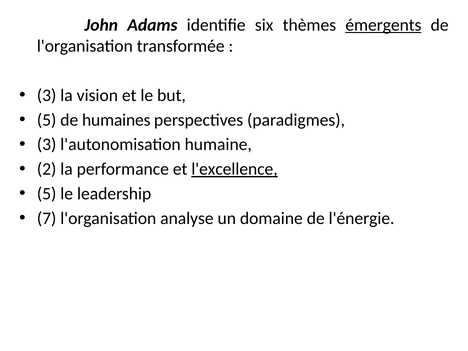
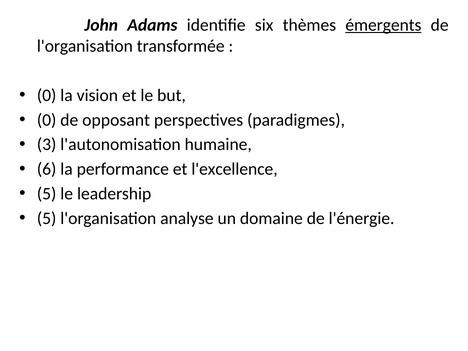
3: 3 -> 0 (47, 95)
5: 5 -> 0 (47, 120)
humaines: humaines -> opposant (116, 120)
2: 2 -> 6 (47, 169)
l'excellence underline: present -> none (234, 169)
7: 7 -> 5 (47, 218)
